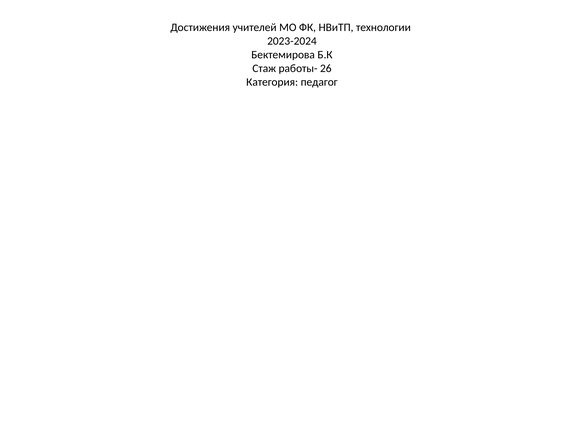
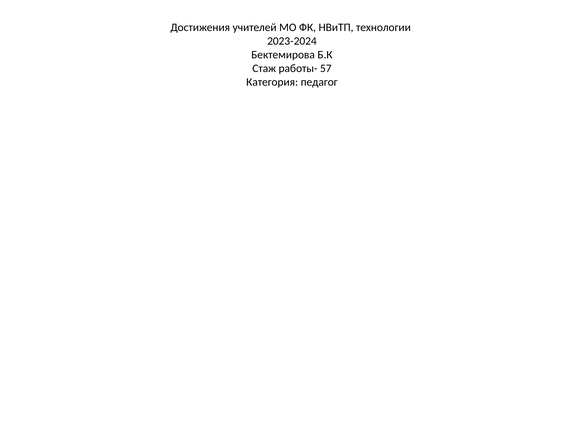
26: 26 -> 57 (326, 68)
